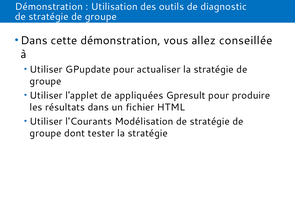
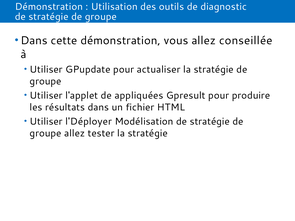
l'Courants: l'Courants -> l'Déployer (89, 122)
groupe dont: dont -> allez (75, 133)
